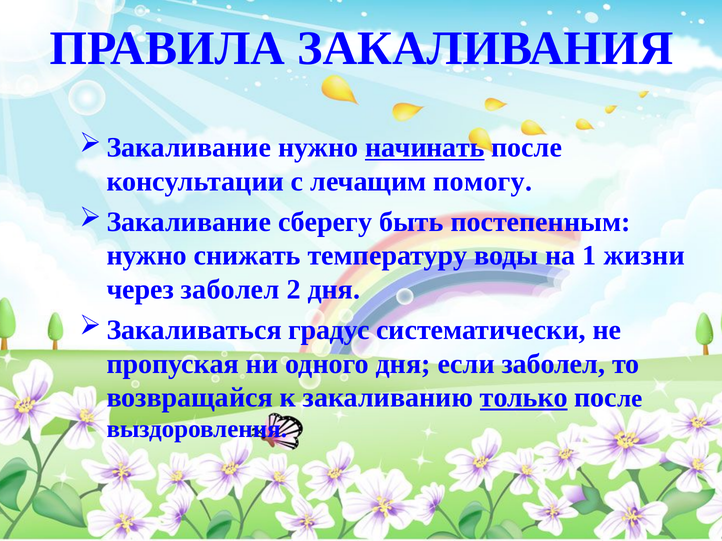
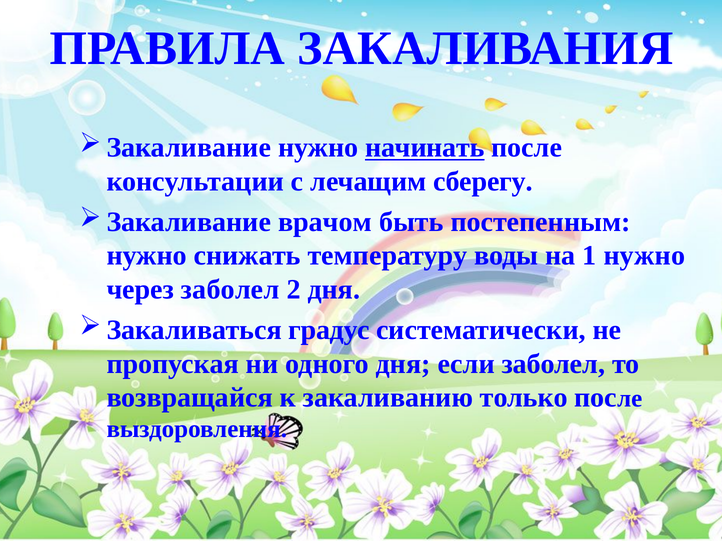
помогу: помогу -> сберегу (483, 181)
сберегу: сберегу -> врачом (325, 222)
1 жизни: жизни -> нужно (644, 256)
только underline: present -> none (524, 398)
